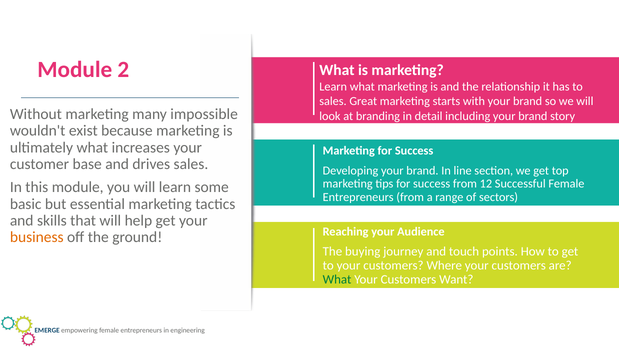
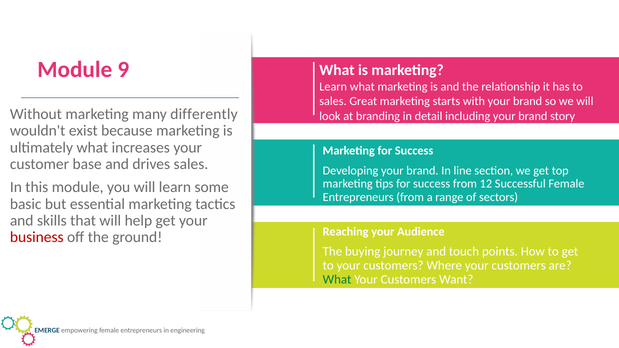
2: 2 -> 9 (123, 70)
impossible: impossible -> differently (204, 114)
business colour: orange -> red (37, 237)
